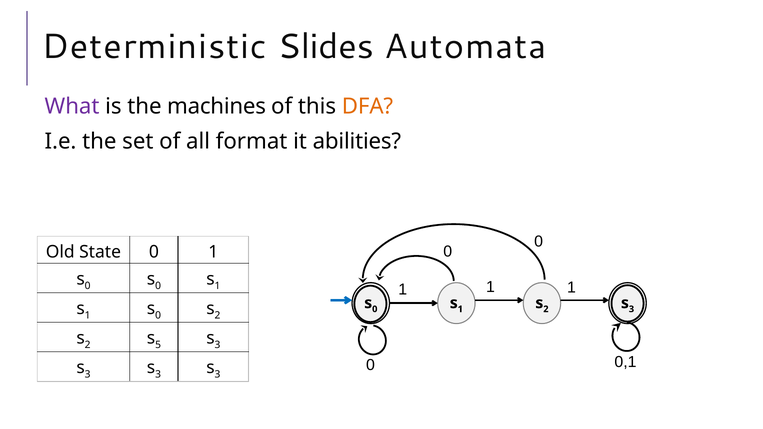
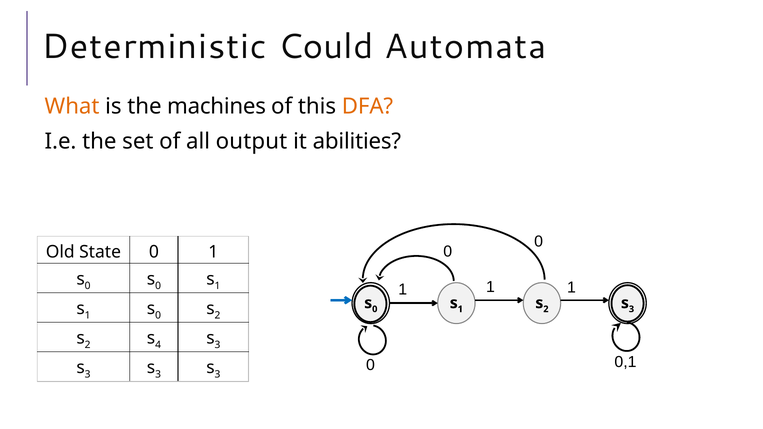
Slides: Slides -> Could (326, 47)
What colour: purple -> orange (72, 106)
format: format -> output (251, 142)
5: 5 -> 4 (158, 345)
